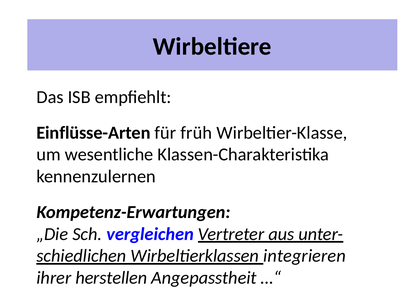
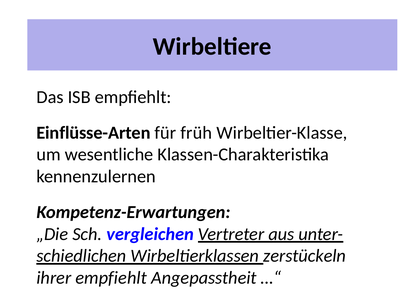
integrieren: integrieren -> zerstückeln (305, 256)
ihrer herstellen: herstellen -> empfiehlt (111, 278)
